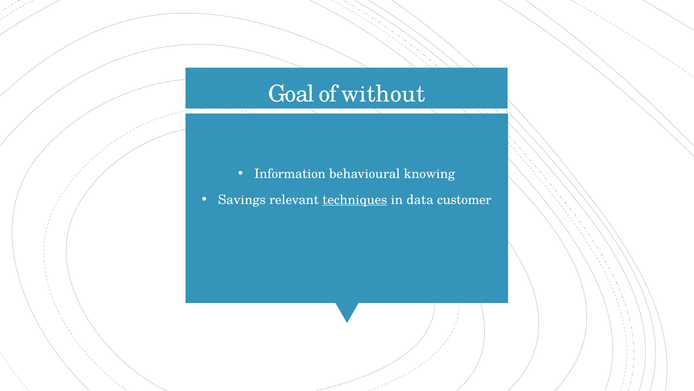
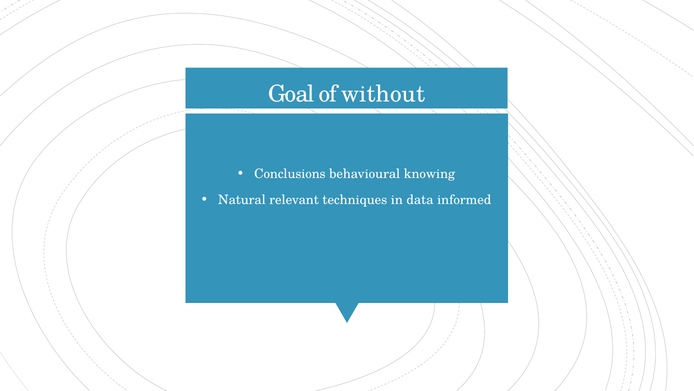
Information: Information -> Conclusions (290, 173)
Savings: Savings -> Natural (242, 199)
techniques underline: present -> none (355, 199)
customer: customer -> informed (464, 199)
